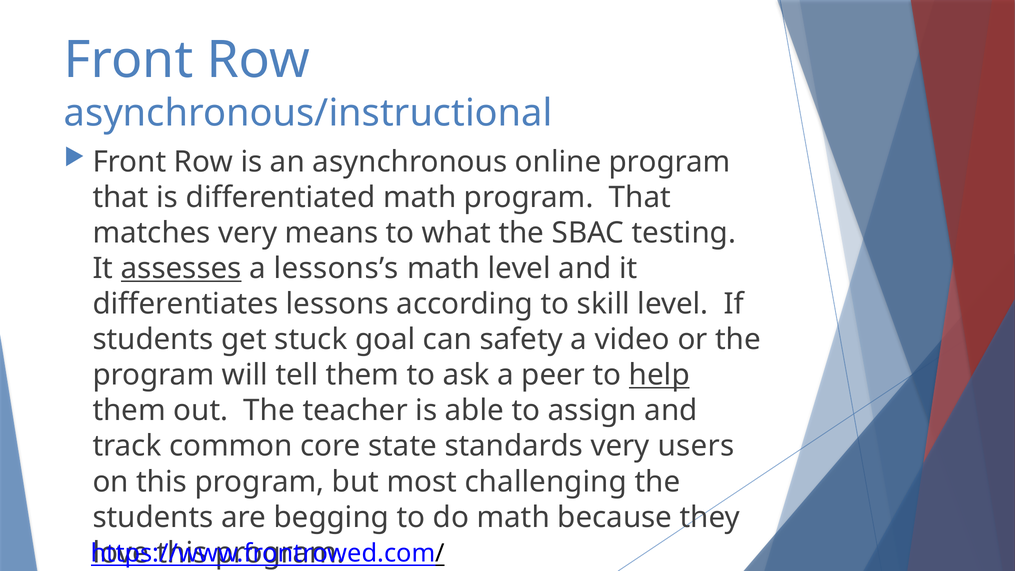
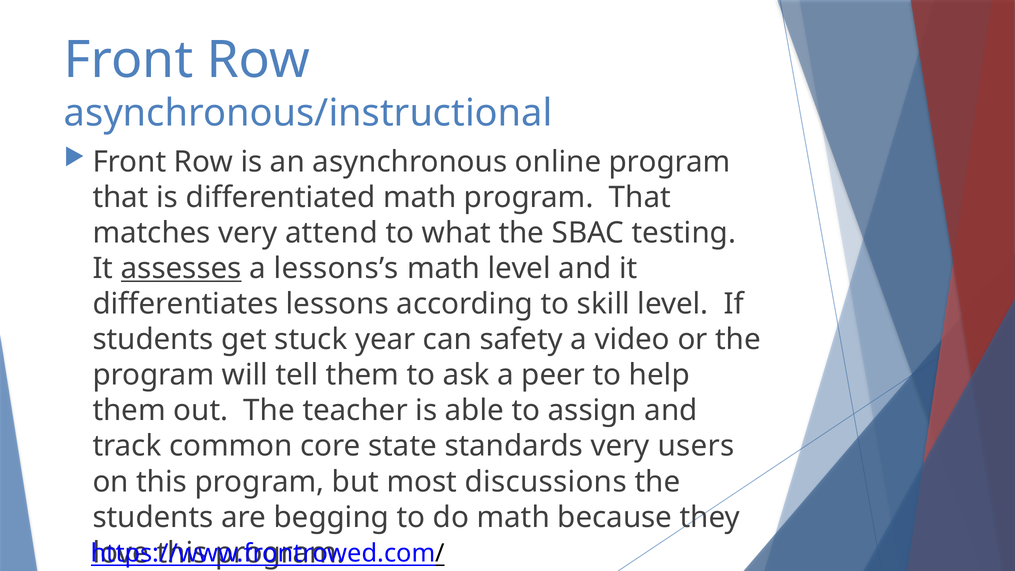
means: means -> attend (331, 233)
goal: goal -> year (385, 340)
help underline: present -> none (659, 375)
challenging: challenging -> discussions (546, 482)
